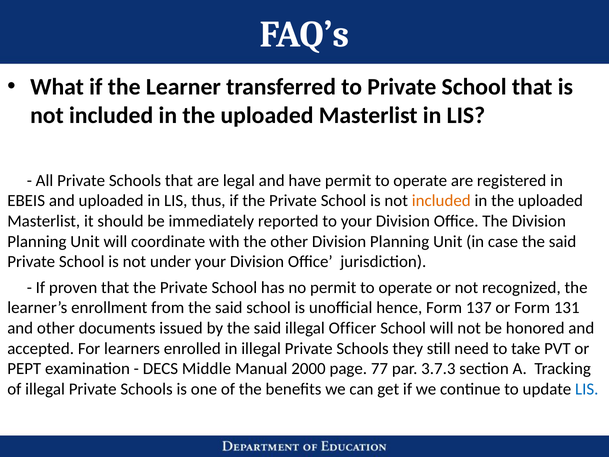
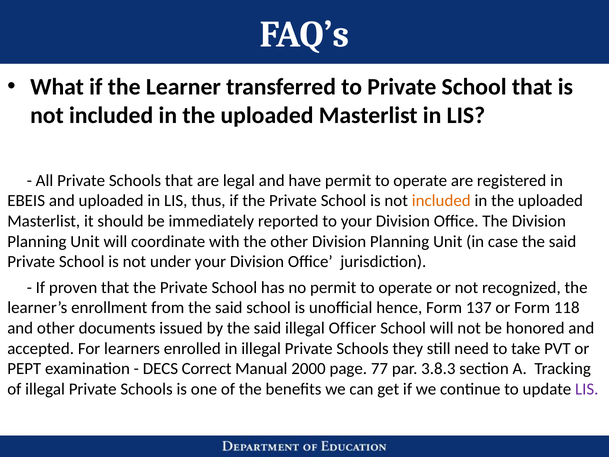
131: 131 -> 118 (567, 308)
Middle: Middle -> Correct (207, 369)
3.7.3: 3.7.3 -> 3.8.3 (438, 369)
LIS colour: blue -> purple (587, 389)
